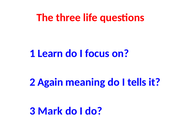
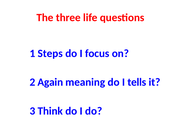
Learn: Learn -> Steps (50, 53)
Mark: Mark -> Think (50, 111)
